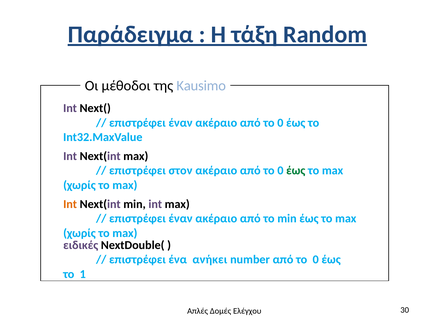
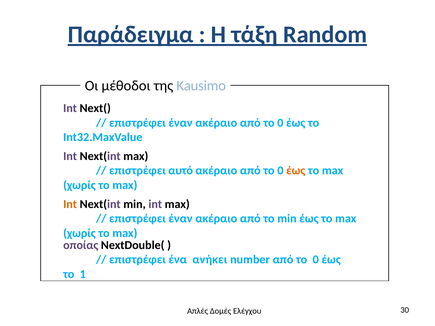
στον: στον -> αυτό (181, 171)
έως colour: green -> orange (296, 171)
ειδικές: ειδικές -> οποίας (81, 245)
